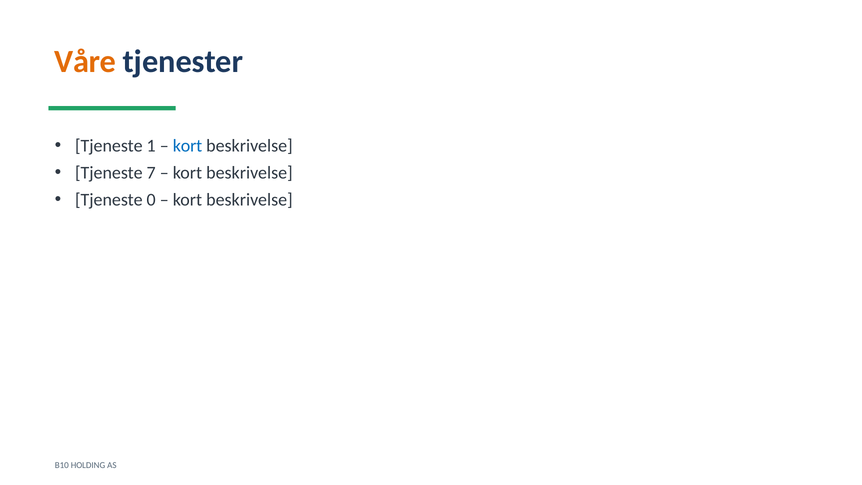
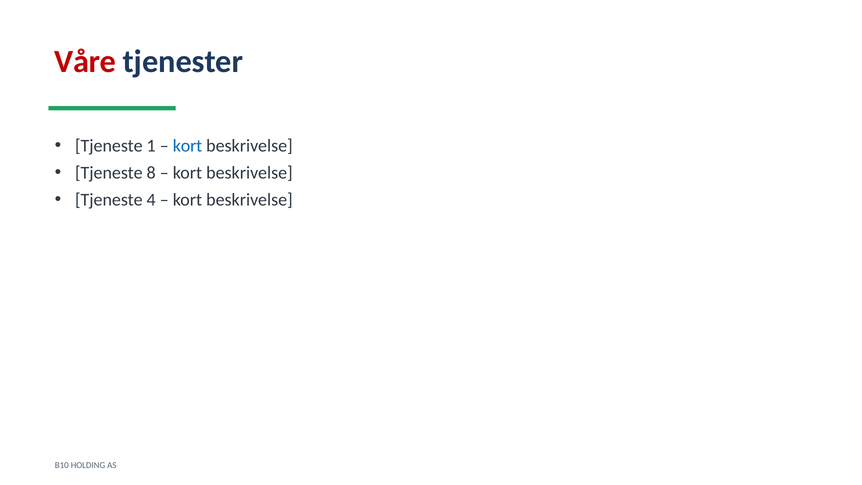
Våre colour: orange -> red (85, 62)
7: 7 -> 8 (151, 173)
0: 0 -> 4 (151, 200)
